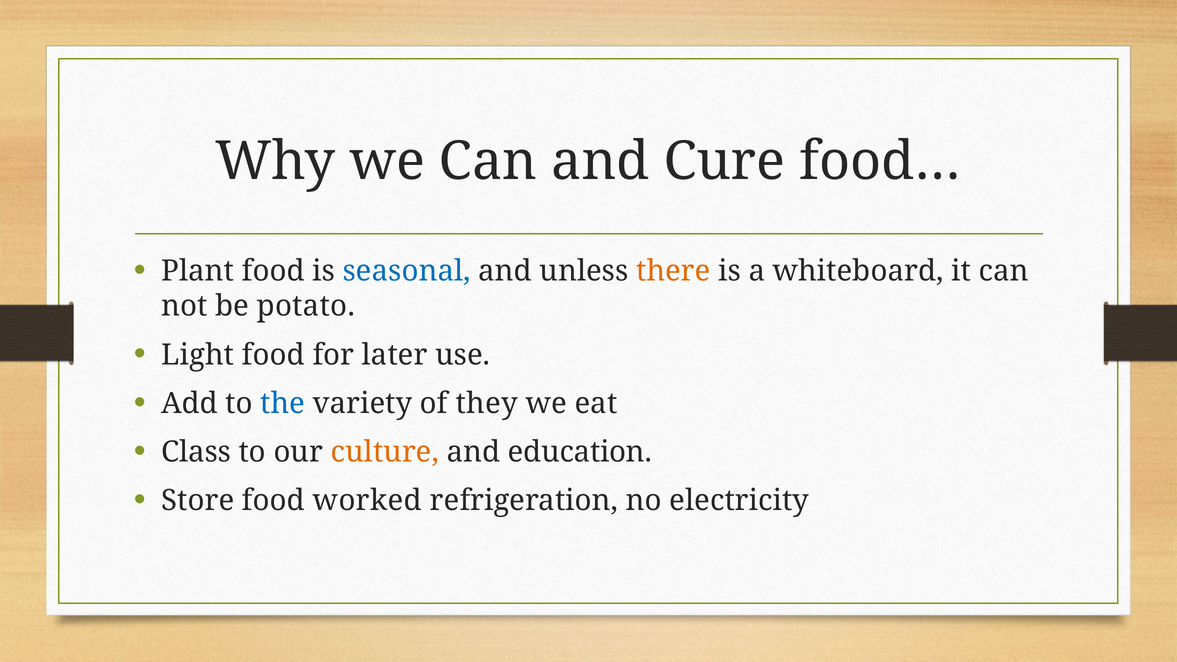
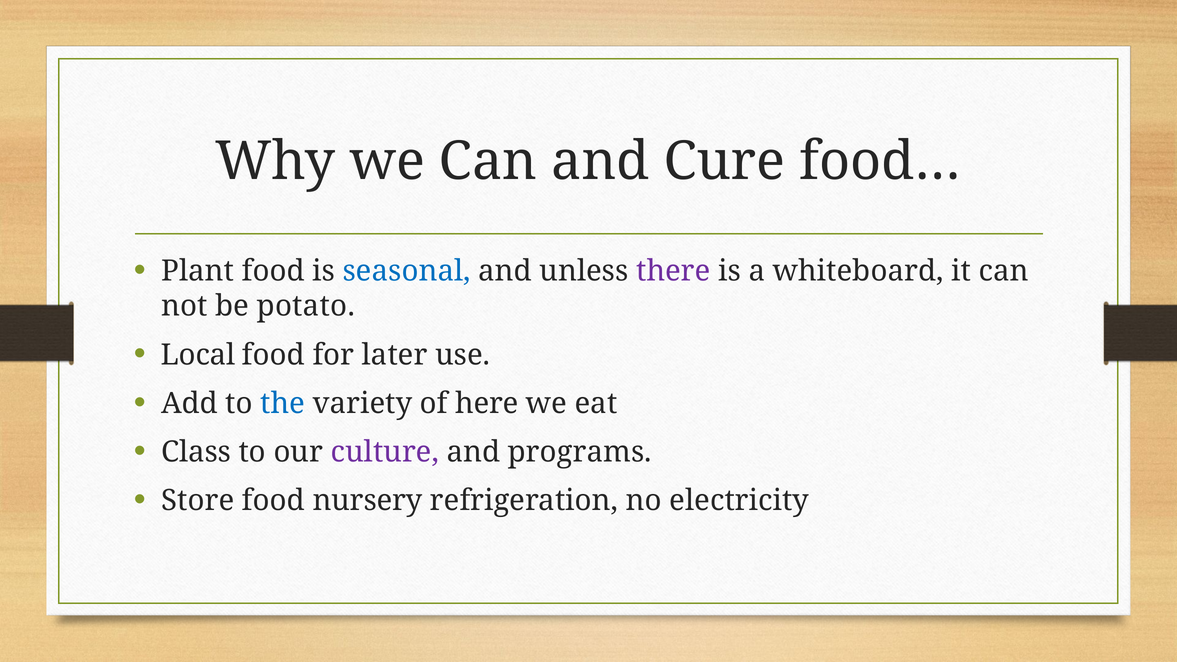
there colour: orange -> purple (673, 271)
Light: Light -> Local (198, 355)
they: they -> here (487, 403)
culture colour: orange -> purple (385, 452)
education: education -> programs (580, 452)
worked: worked -> nursery (368, 501)
